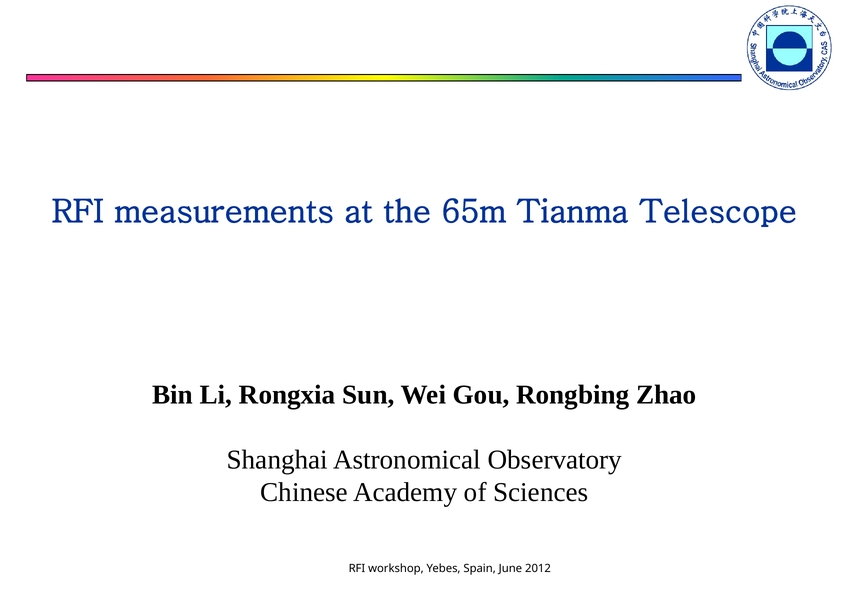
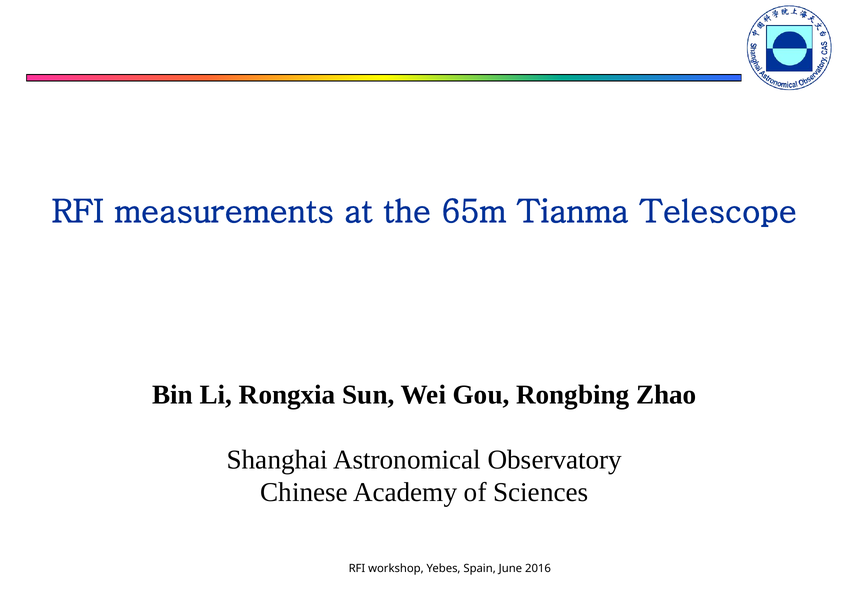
2012: 2012 -> 2016 (538, 569)
